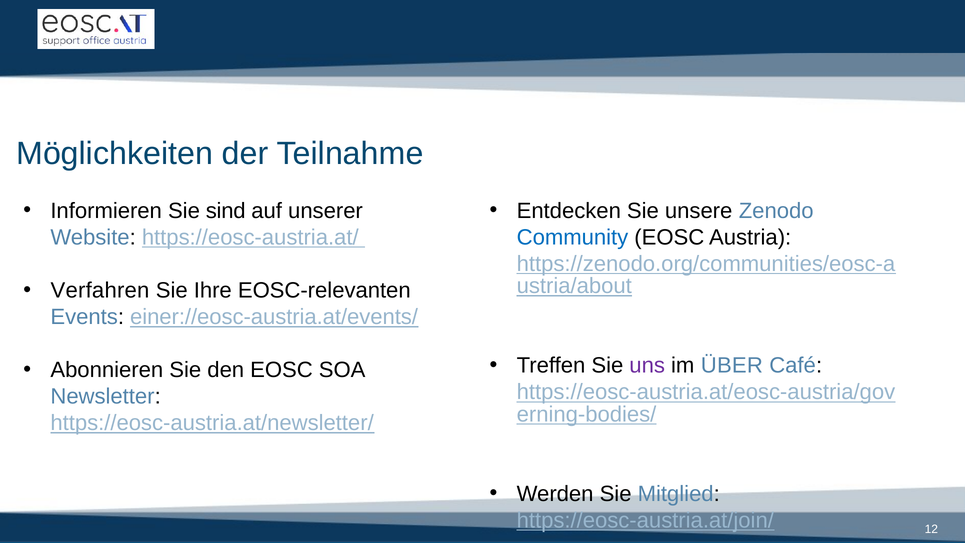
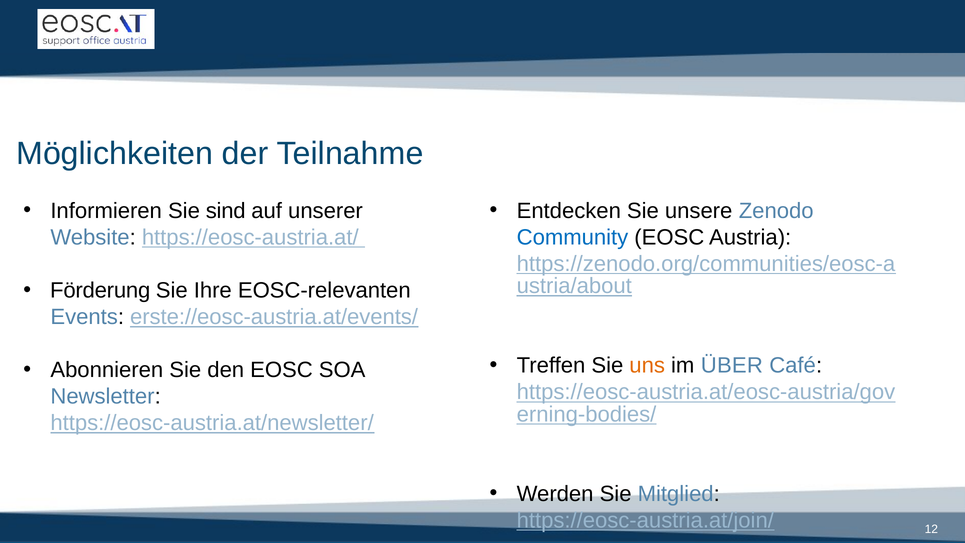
Verfahren: Verfahren -> Förderung (100, 290)
einer://eosc-austria.at/events/: einer://eosc-austria.at/events/ -> erste://eosc-austria.at/events/ (274, 317)
uns colour: purple -> orange (647, 365)
